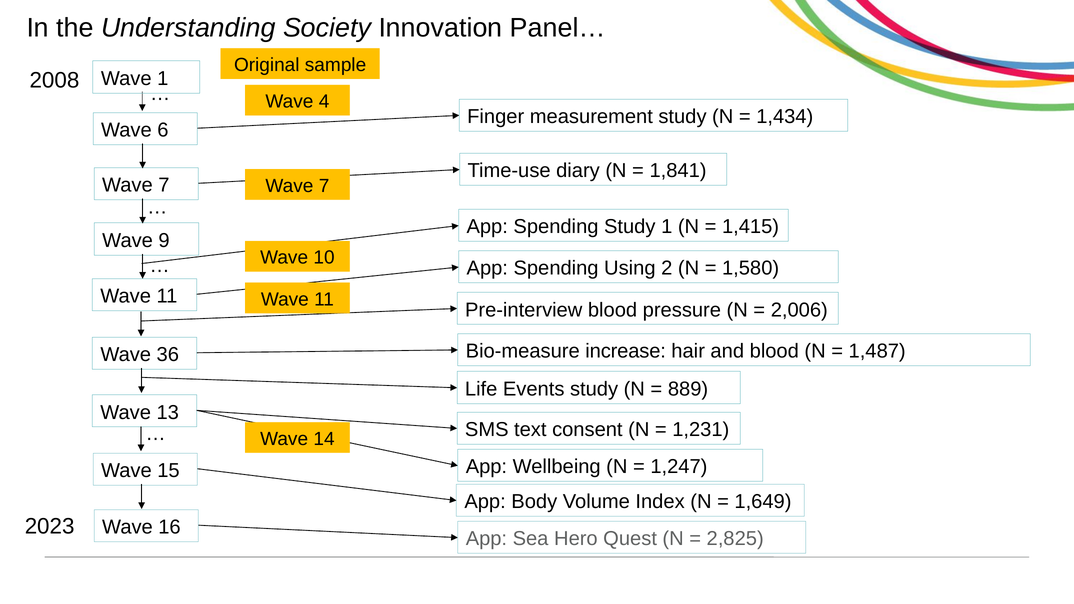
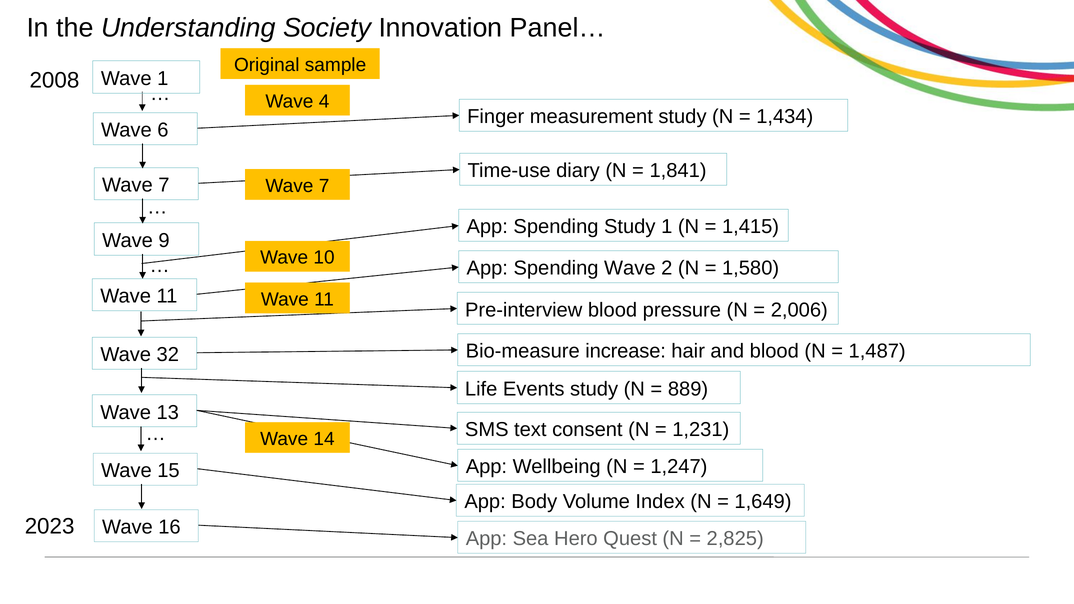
Spending Using: Using -> Wave (630, 268)
36: 36 -> 32 (168, 355)
